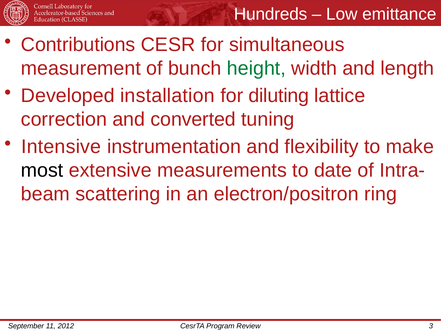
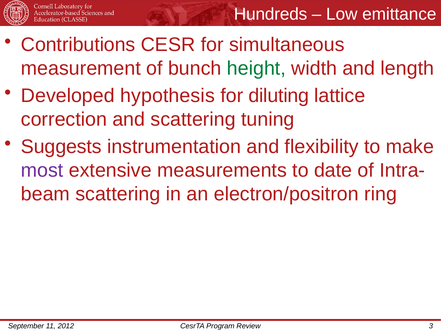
installation: installation -> hypothesis (167, 96)
and converted: converted -> scattering (193, 119)
Intensive: Intensive -> Suggests (61, 147)
most colour: black -> purple (42, 170)
